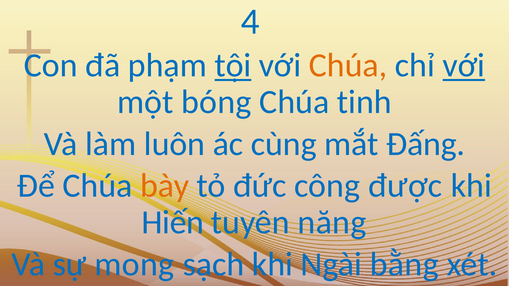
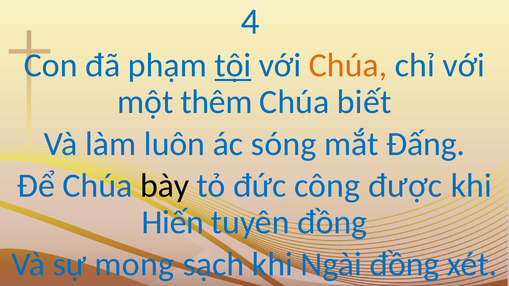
với underline: present -> none (464, 65)
bóng: bóng -> thêm (217, 102)
tinh: tinh -> biết (364, 102)
cùng: cùng -> sóng (284, 144)
bày colour: orange -> black (165, 186)
tuyên năng: năng -> đồng (332, 223)
Ngài bằng: bằng -> đồng (404, 265)
